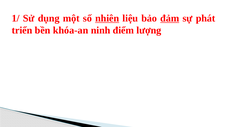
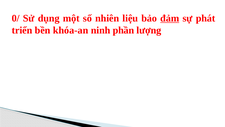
1/: 1/ -> 0/ (16, 18)
nhiên underline: present -> none (107, 18)
điểm: điểm -> phần (123, 30)
